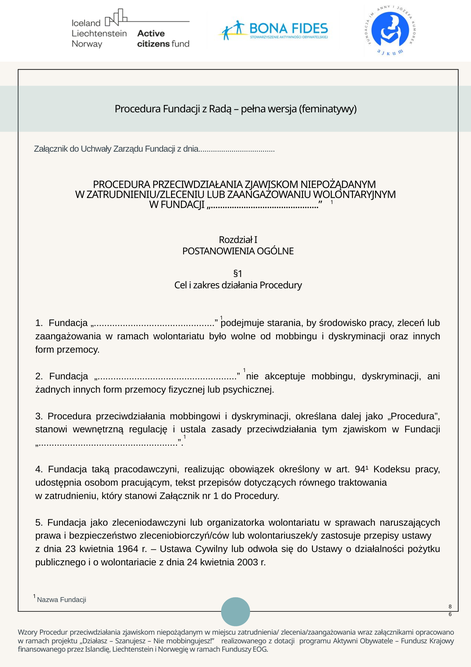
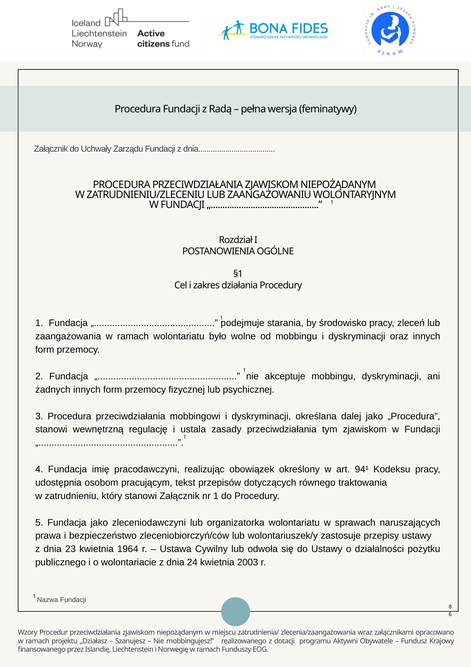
taką: taką -> imię (101, 469)
